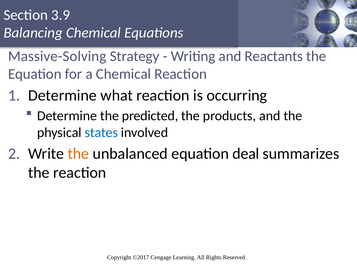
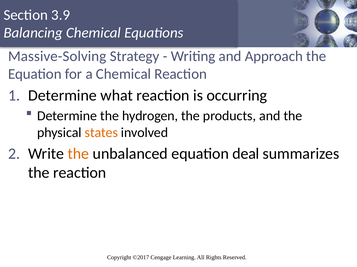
Reactants: Reactants -> Approach (274, 56)
predicted: predicted -> hydrogen (150, 116)
states colour: blue -> orange (101, 133)
